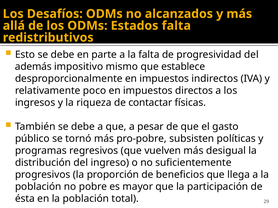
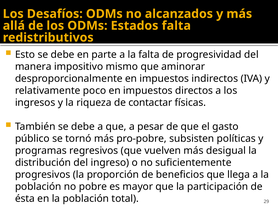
además: además -> manera (33, 67)
establece: establece -> aminorar (183, 67)
